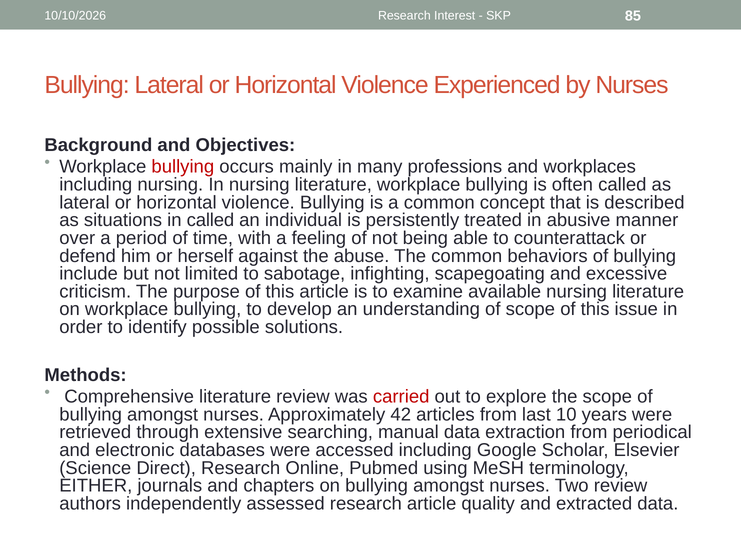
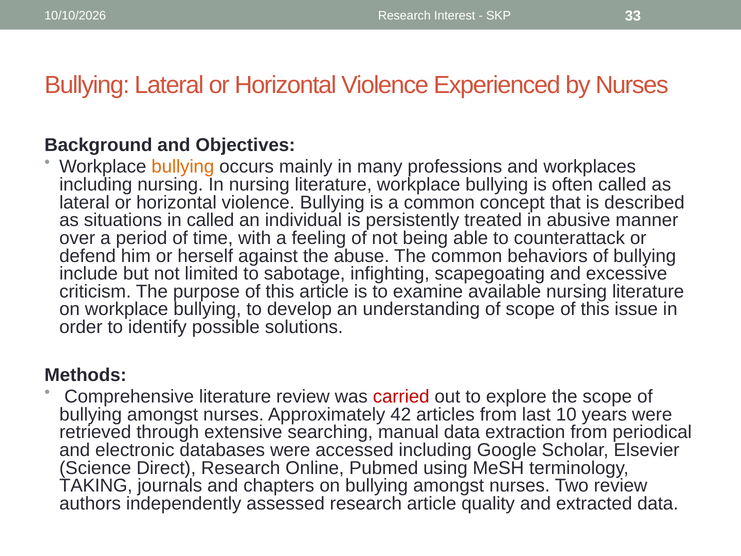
85: 85 -> 33 (633, 16)
bullying colour: red -> orange (183, 167)
EITHER: EITHER -> TAKING (96, 486)
